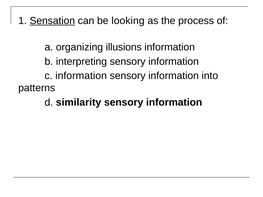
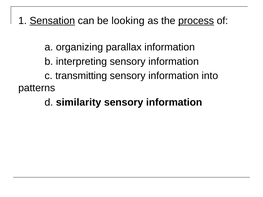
process underline: none -> present (196, 21)
illusions: illusions -> parallax (124, 47)
c information: information -> transmitting (81, 76)
